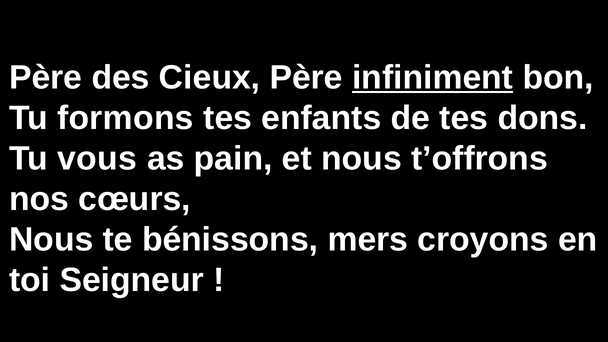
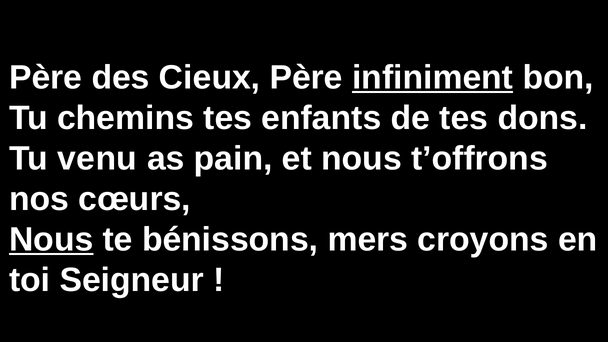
formons: formons -> chemins (126, 118)
vous: vous -> venu (97, 158)
Nous underline: none -> present (51, 239)
